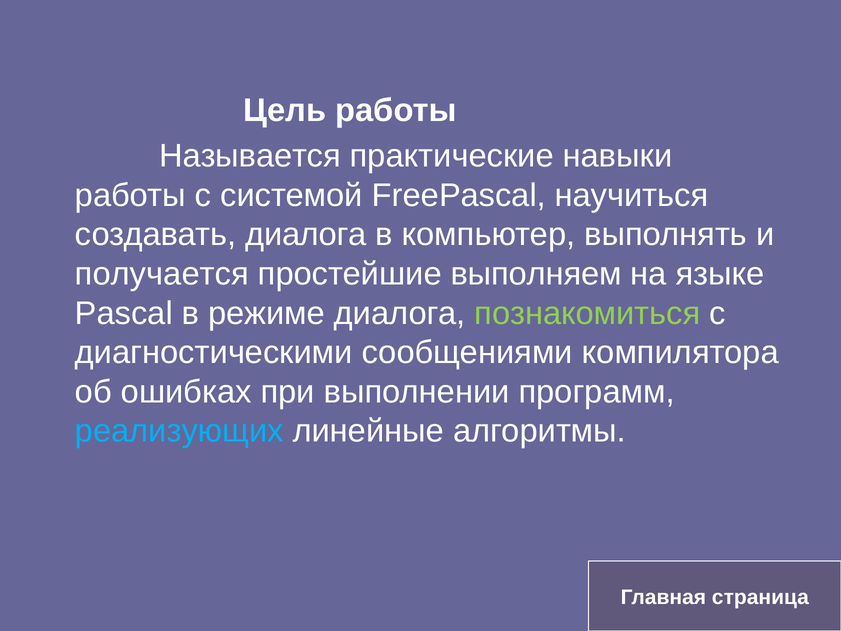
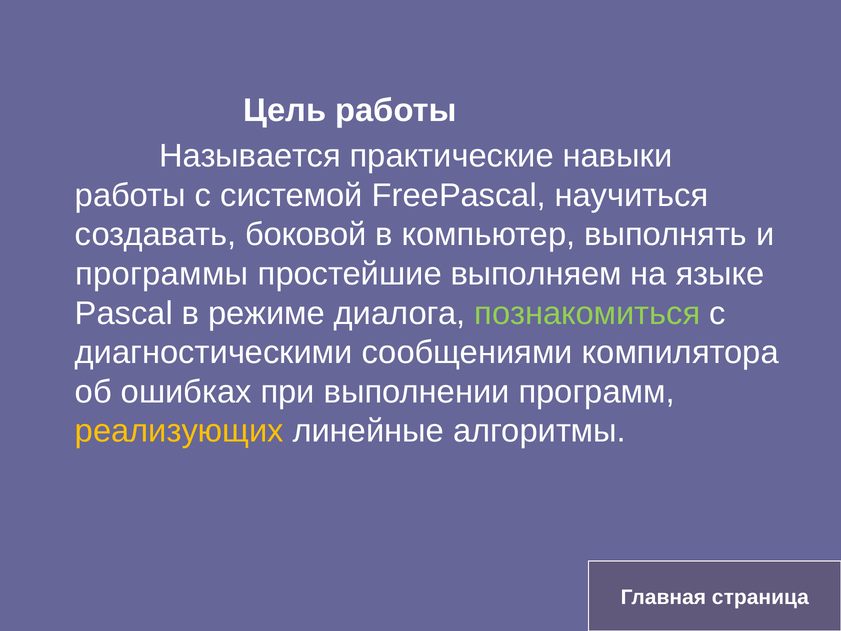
создавать диалога: диалога -> боковой (306, 235)
получается: получается -> программы (162, 274)
реализующих colour: light blue -> yellow (179, 431)
